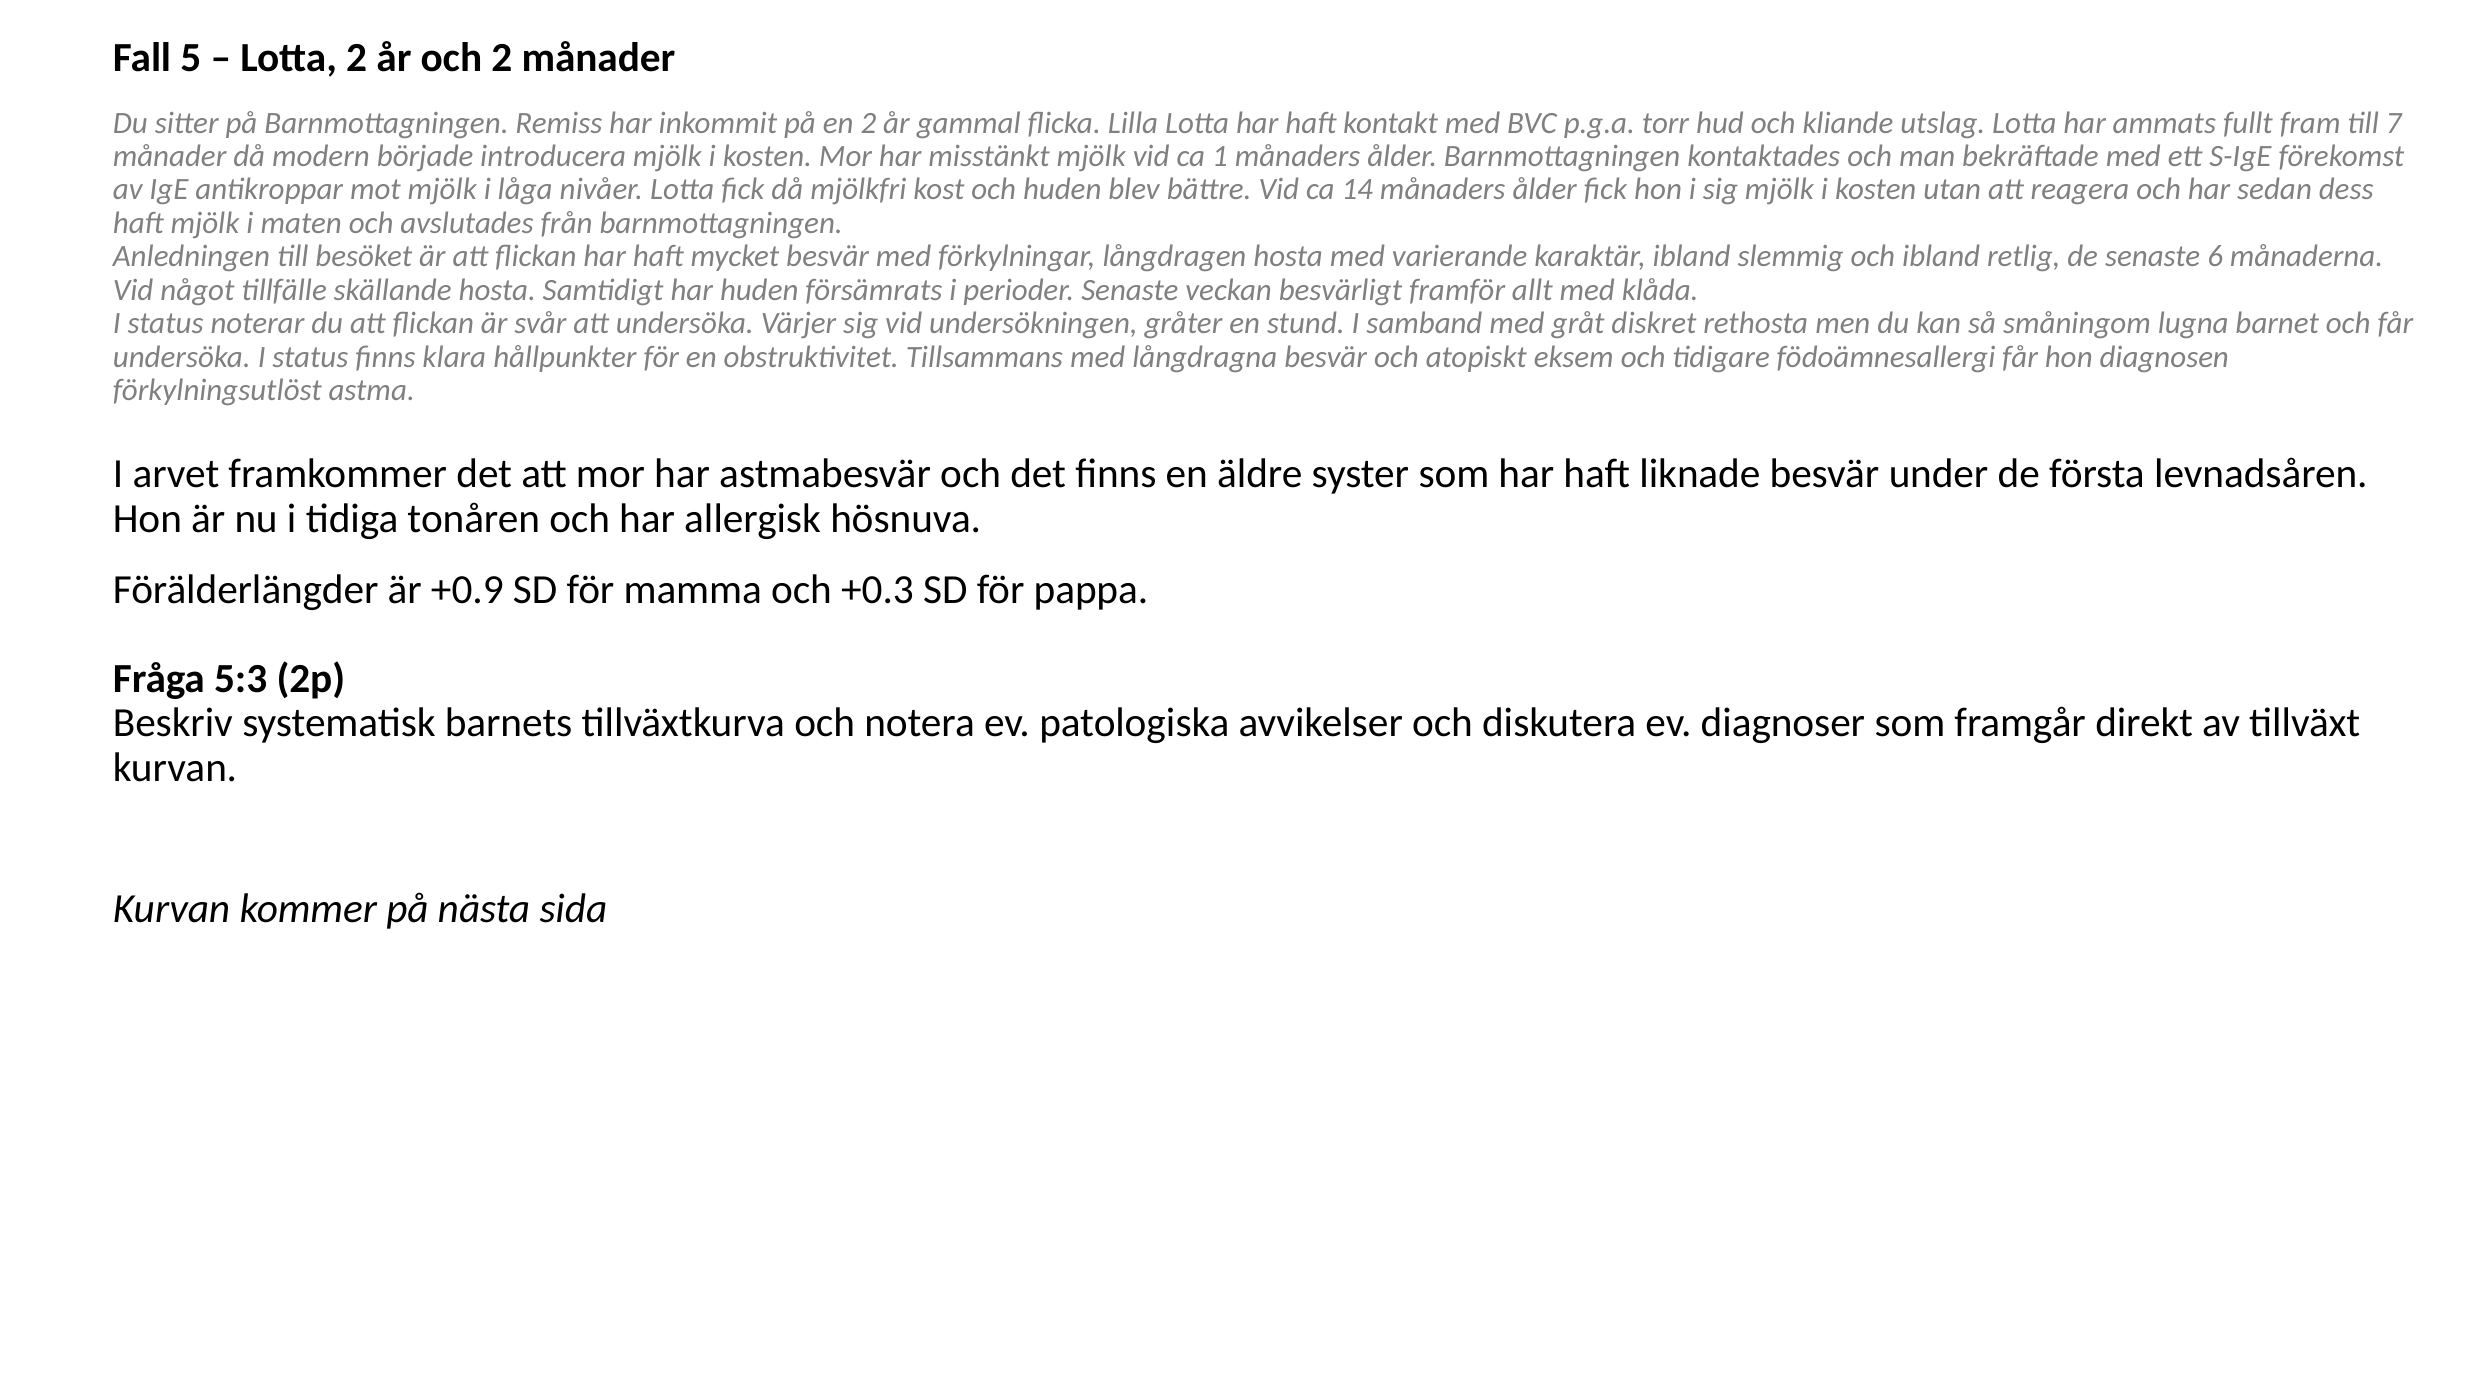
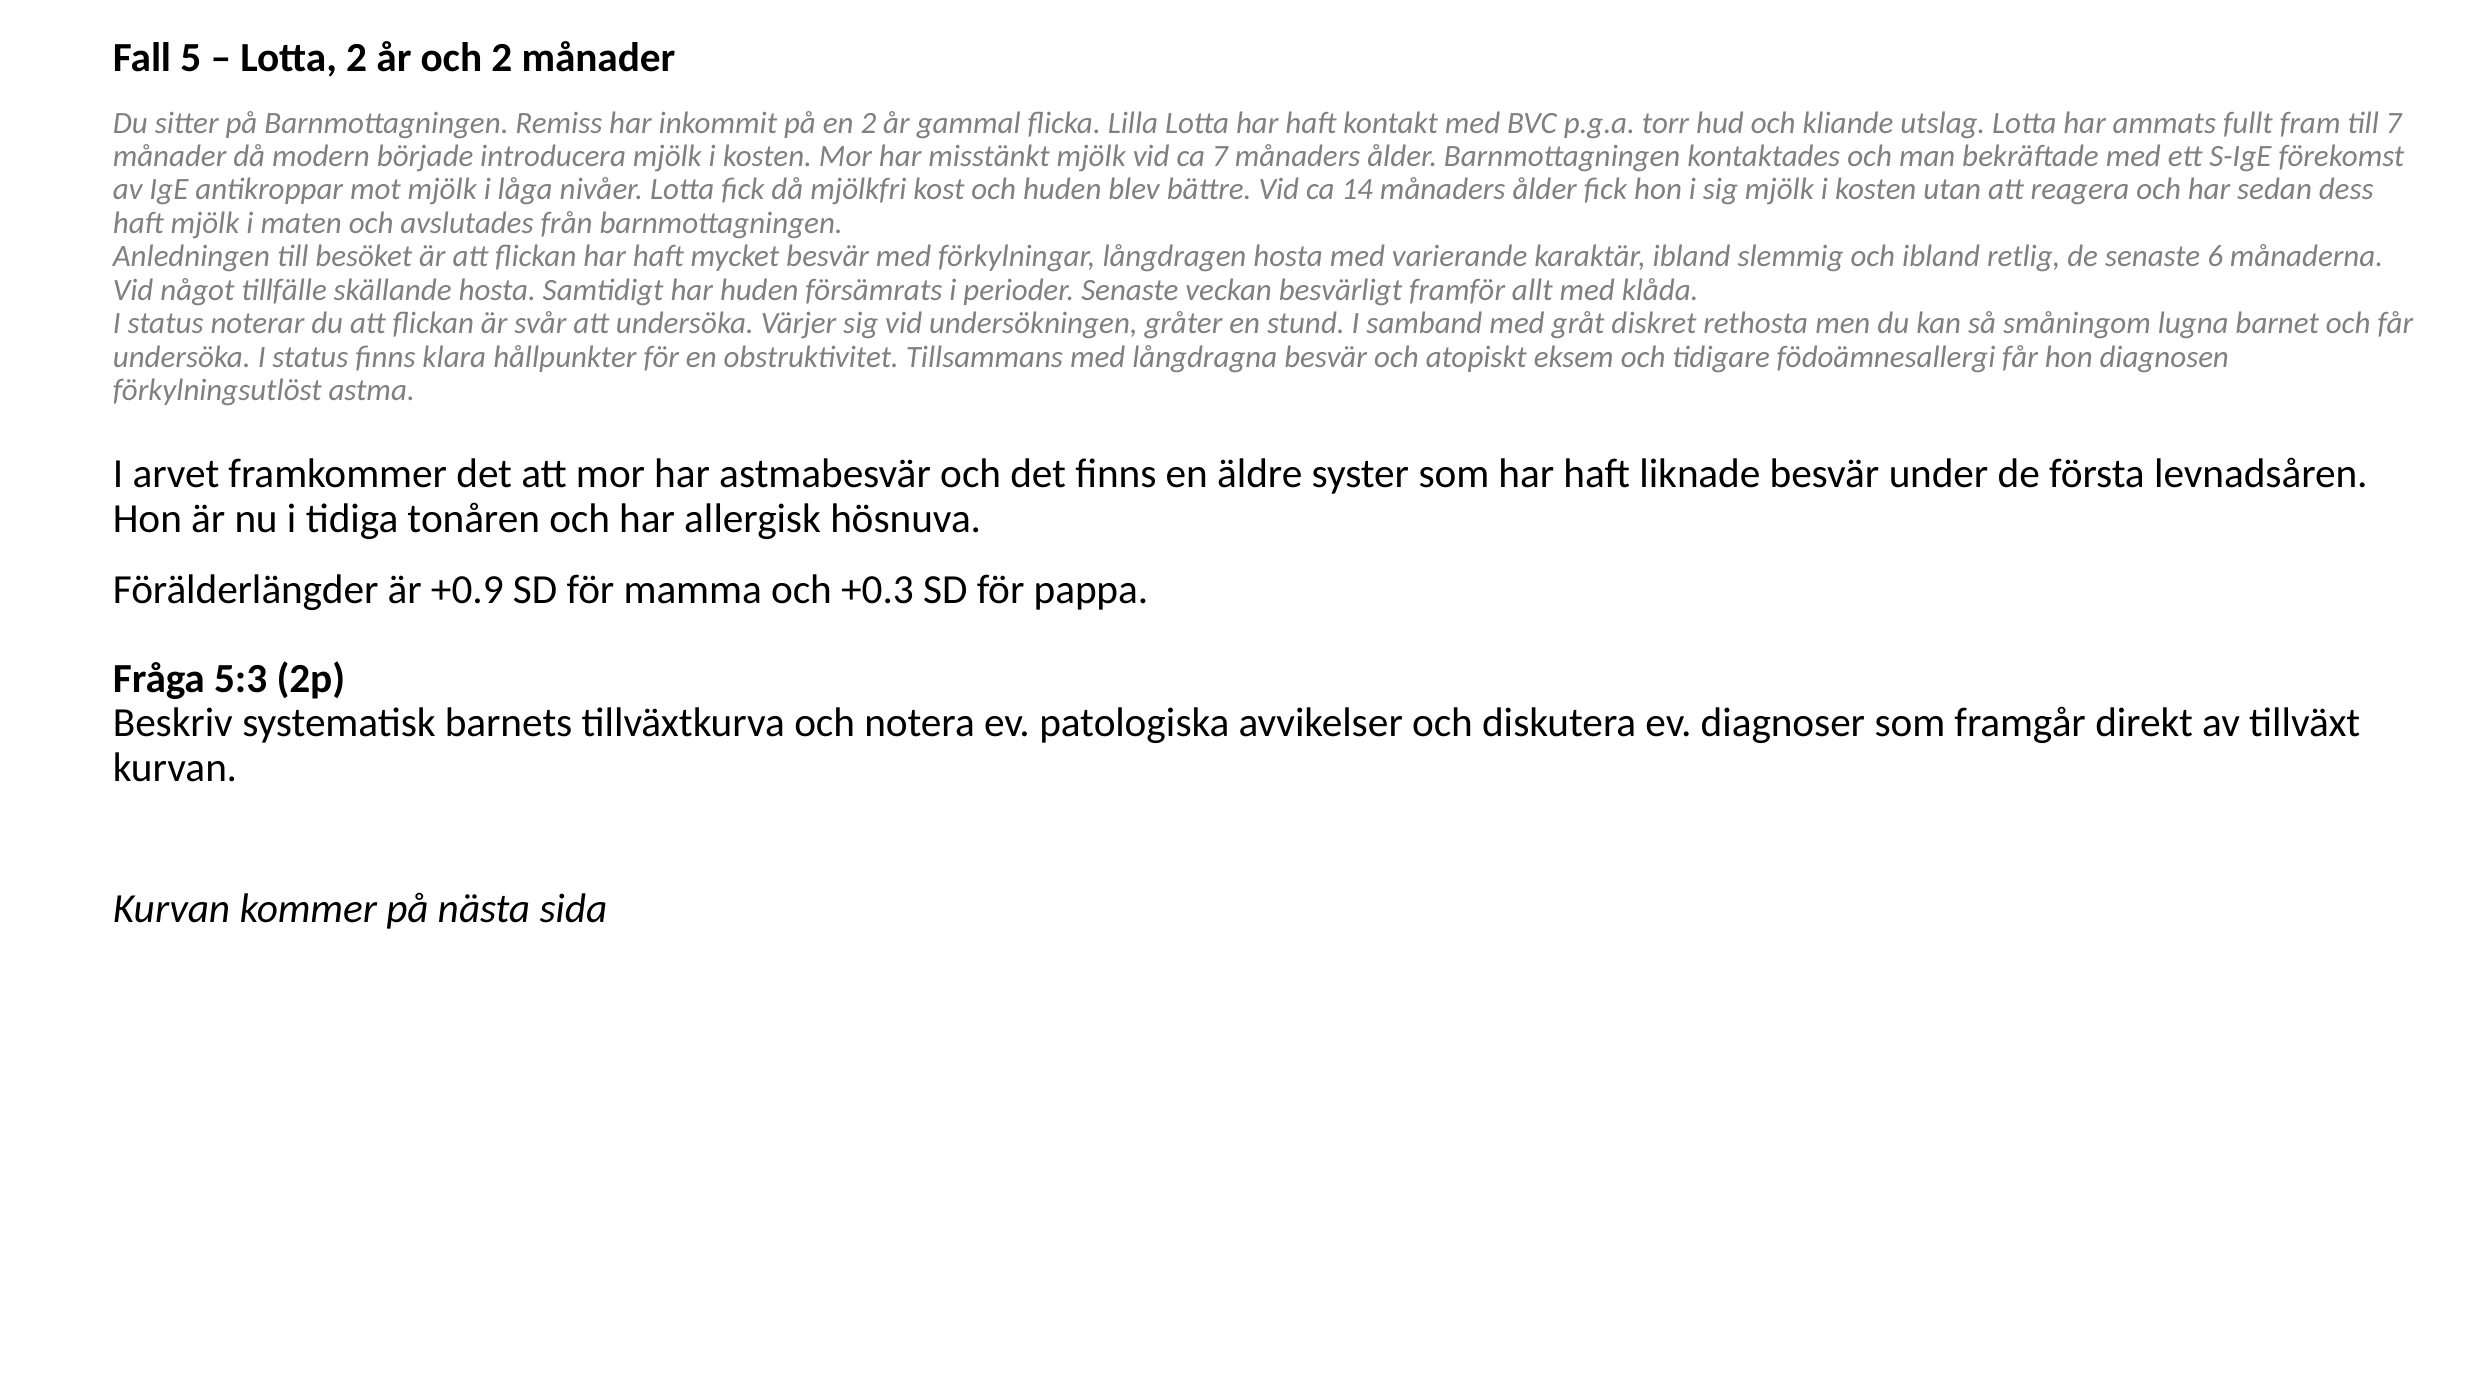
ca 1: 1 -> 7 (1220, 156)
